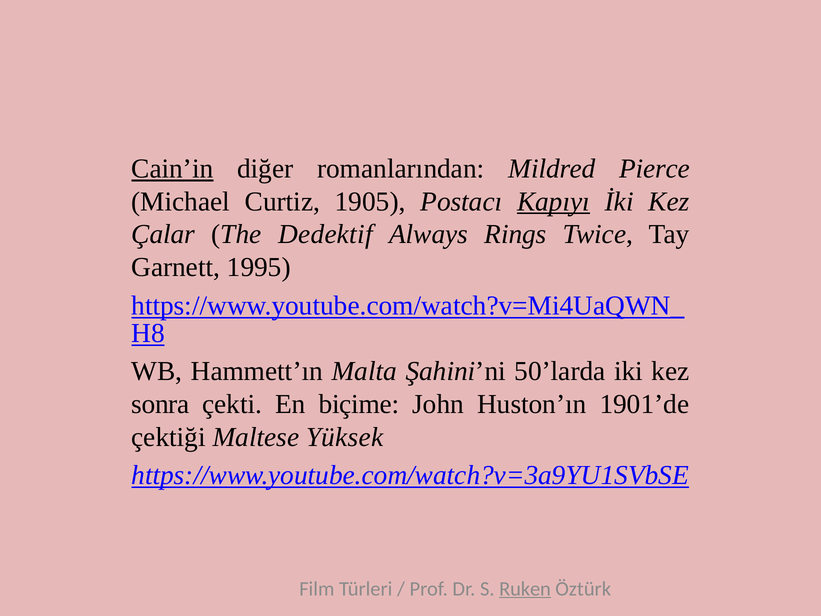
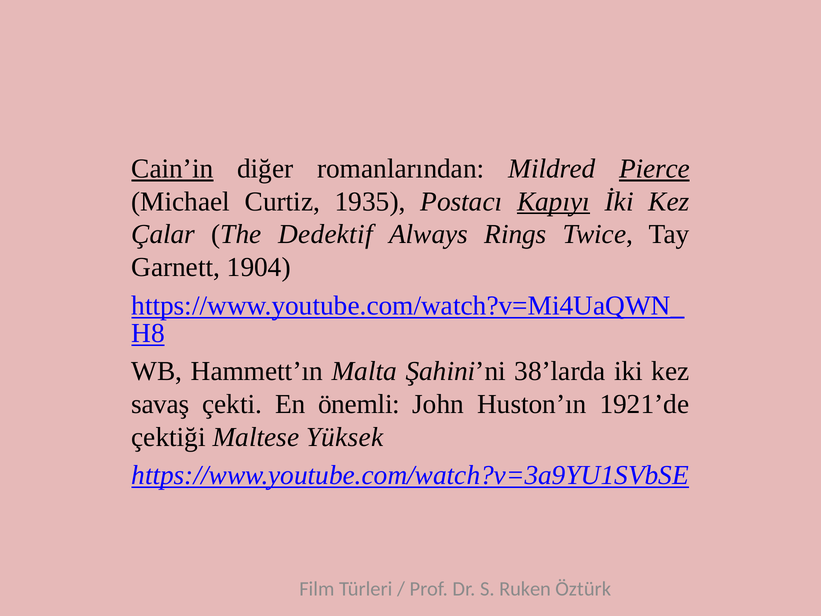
Pierce underline: none -> present (654, 169)
1905: 1905 -> 1935 (370, 202)
1995: 1995 -> 1904 (259, 267)
50’larda: 50’larda -> 38’larda (560, 371)
sonra: sonra -> savaş (160, 404)
biçime: biçime -> önemli (359, 404)
1901’de: 1901’de -> 1921’de (644, 404)
Ruken underline: present -> none (525, 589)
